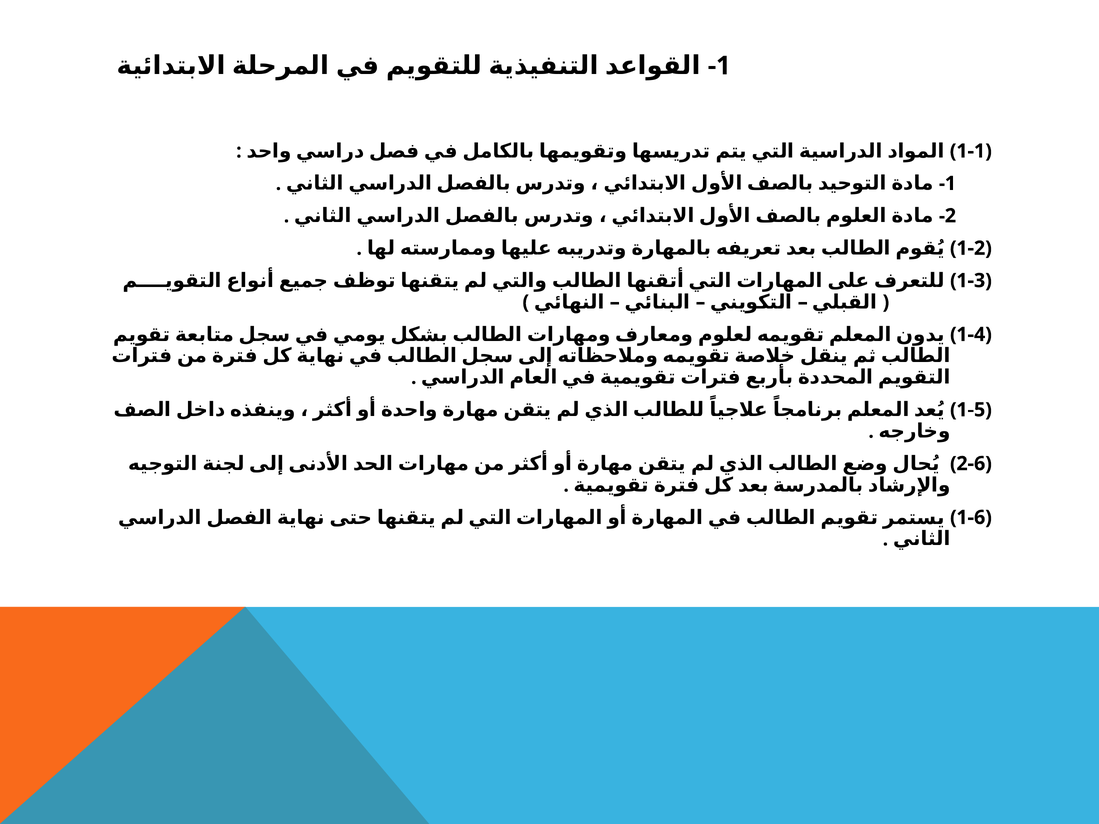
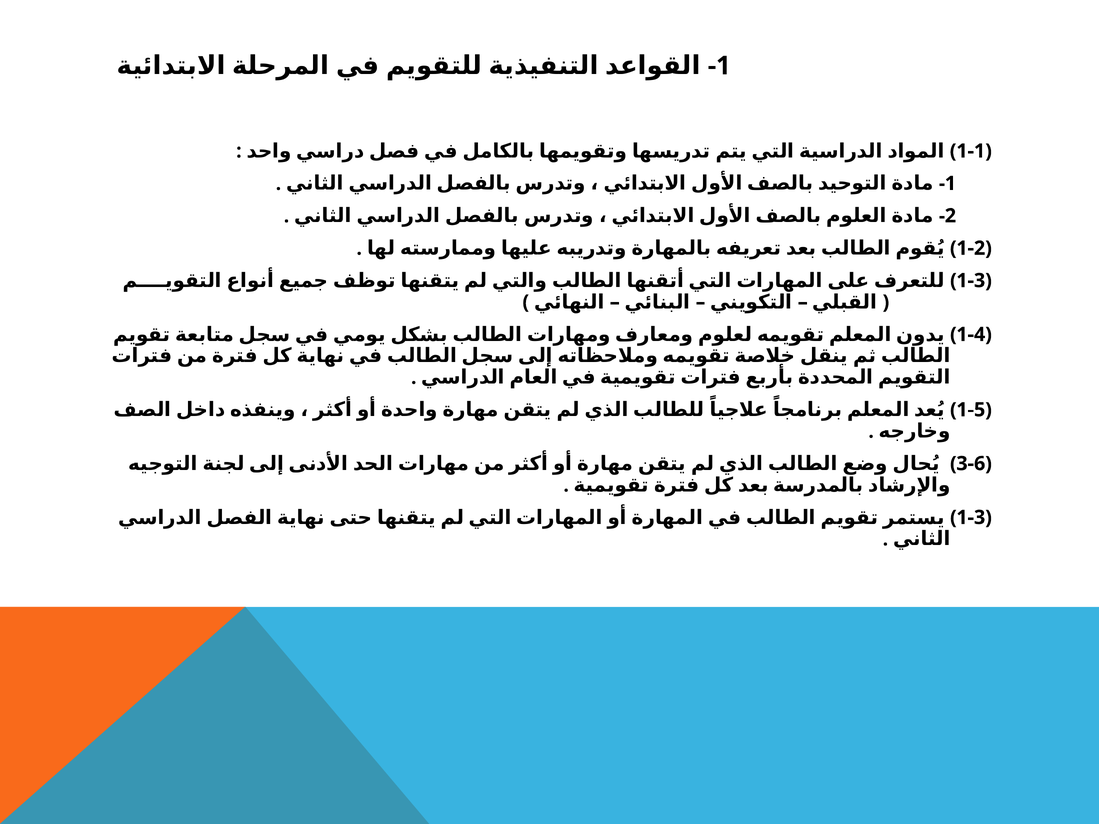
2-6: 2-6 -> 3-6 (971, 464)
1-6: 1-6 -> 1-3 (971, 518)
